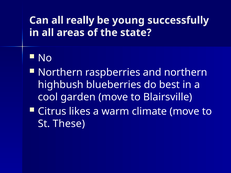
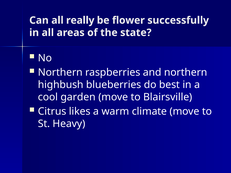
young: young -> flower (128, 20)
These: These -> Heavy (69, 124)
